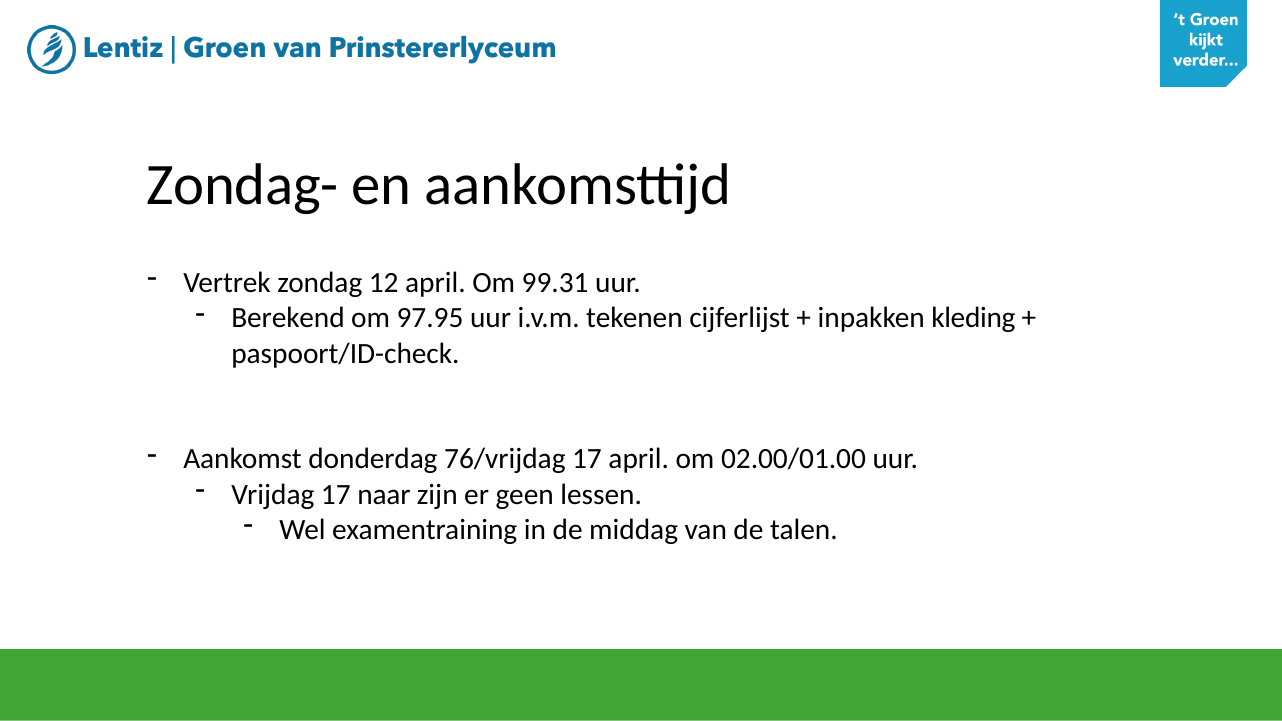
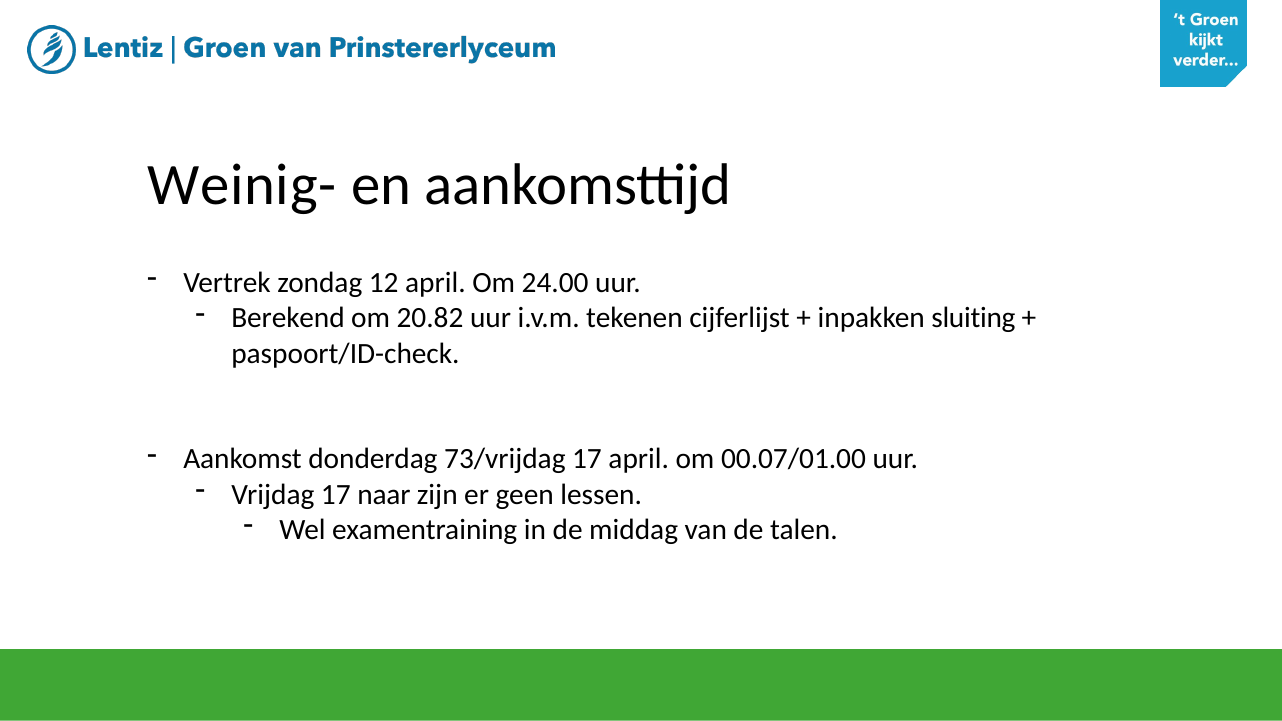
Zondag-: Zondag- -> Weinig- (242, 185)
99.31: 99.31 -> 24.00 (555, 283)
97.95: 97.95 -> 20.82 (430, 318)
kleding: kleding -> sluiting (973, 318)
76/vrijdag: 76/vrijdag -> 73/vrijdag (505, 459)
02.00/01.00: 02.00/01.00 -> 00.07/01.00 (794, 459)
